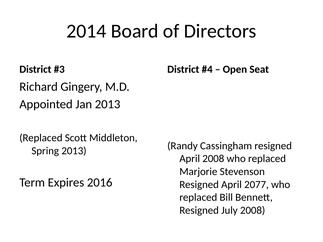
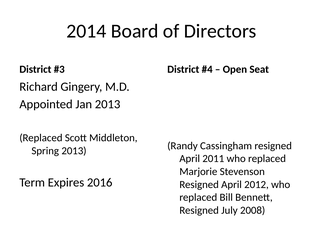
April 2008: 2008 -> 2011 (213, 159)
2077: 2077 -> 2012 (256, 185)
